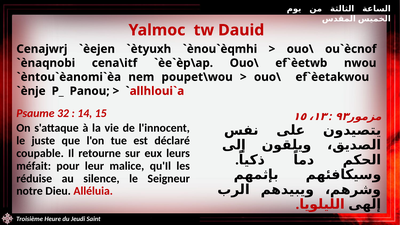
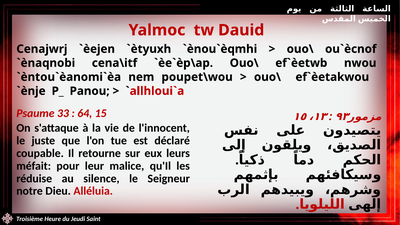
32: 32 -> 33 (63, 113)
14: 14 -> 64 (85, 113)
